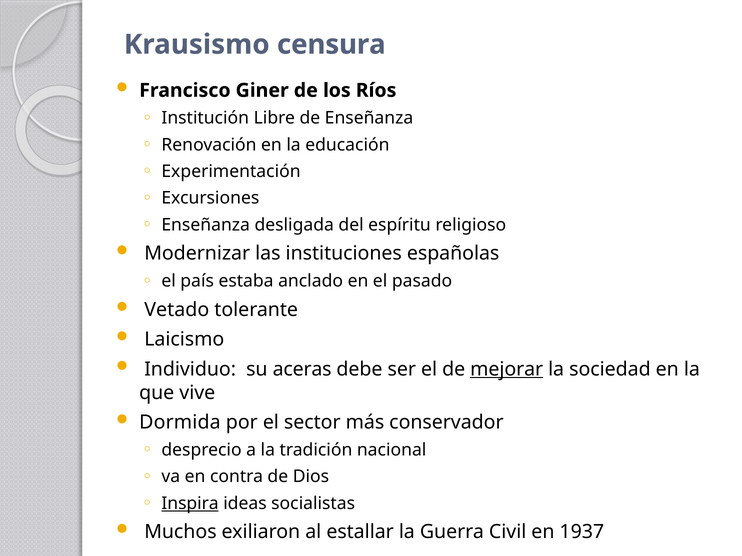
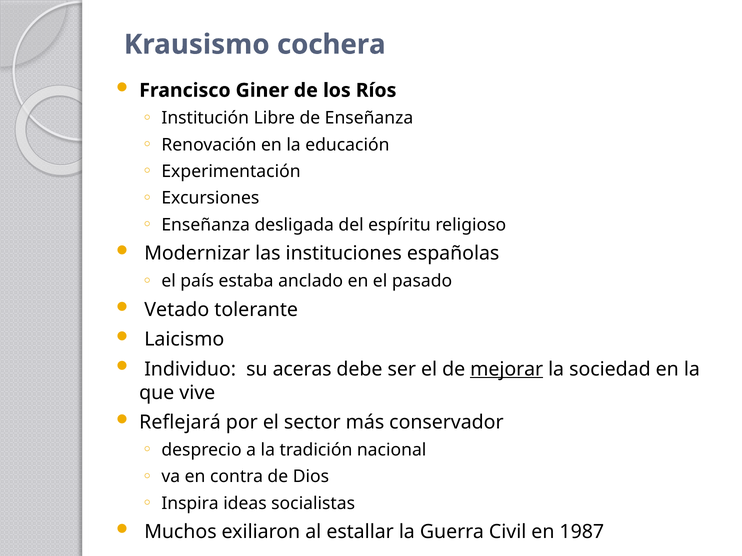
censura: censura -> cochera (331, 45)
Dormida: Dormida -> Reflejará (180, 423)
Inspira underline: present -> none (190, 504)
1937: 1937 -> 1987 (582, 532)
